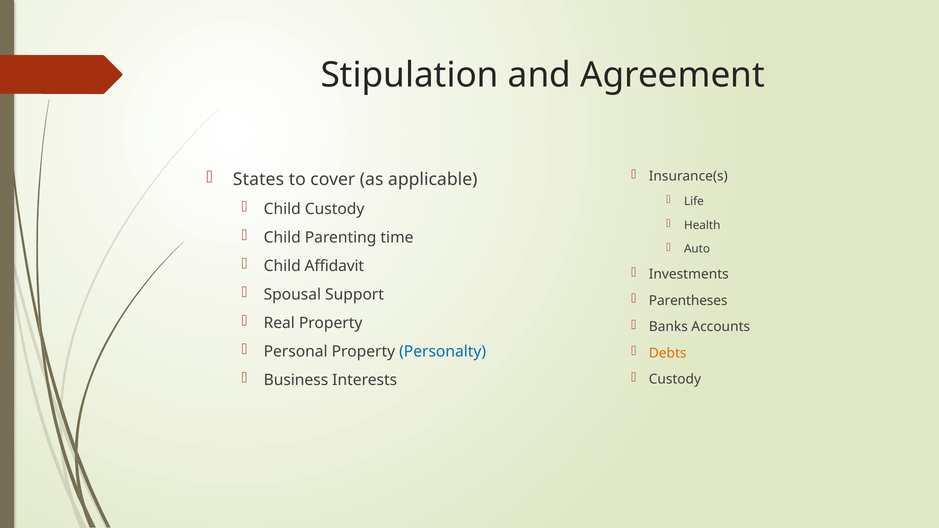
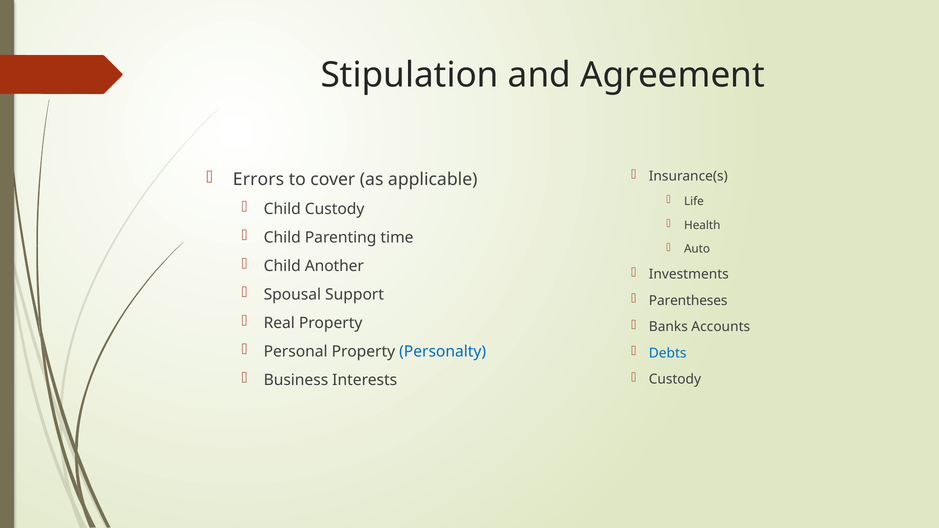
States: States -> Errors (258, 180)
Affidavit: Affidavit -> Another (334, 266)
Debts colour: orange -> blue (668, 353)
